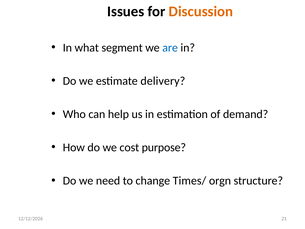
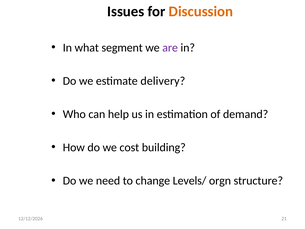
are colour: blue -> purple (170, 48)
purpose: purpose -> building (164, 147)
Times/: Times/ -> Levels/ (190, 181)
